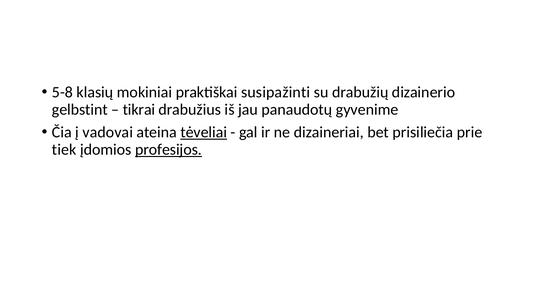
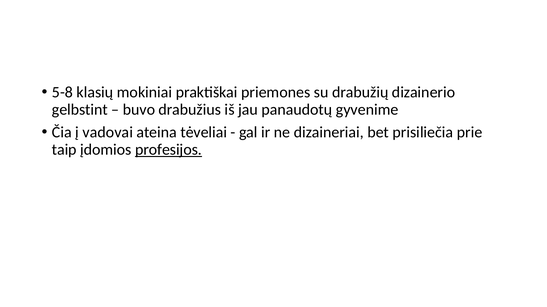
susipažinti: susipažinti -> priemones (276, 92)
tikrai: tikrai -> buvo (139, 110)
tėveliai underline: present -> none (204, 133)
tiek: tiek -> taip (64, 150)
